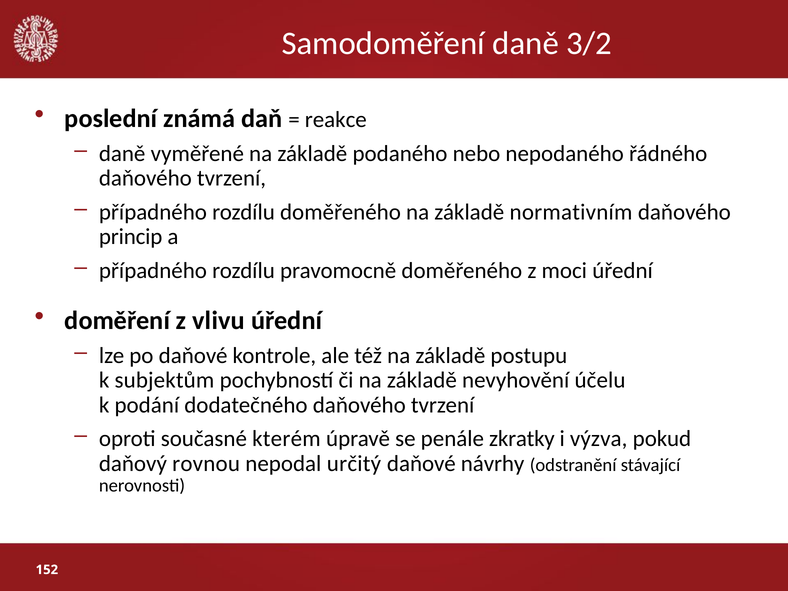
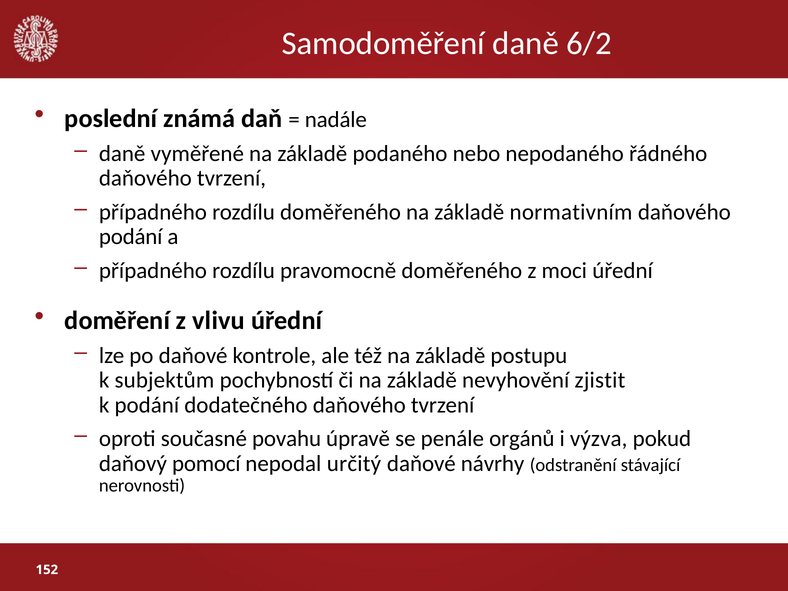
3/2: 3/2 -> 6/2 (589, 43)
reakce: reakce -> nadále (336, 120)
princip: princip -> podání (131, 237)
účelu: účelu -> zjistit (600, 380)
kterém: kterém -> povahu (287, 439)
zkratky: zkratky -> orgánů (522, 439)
rovnou: rovnou -> pomocí (206, 464)
